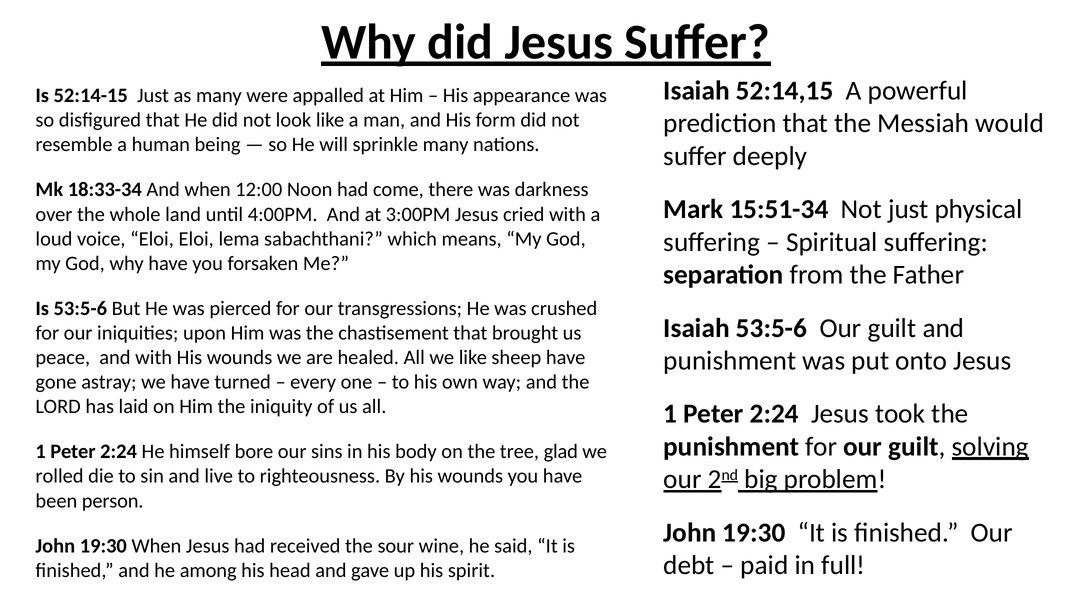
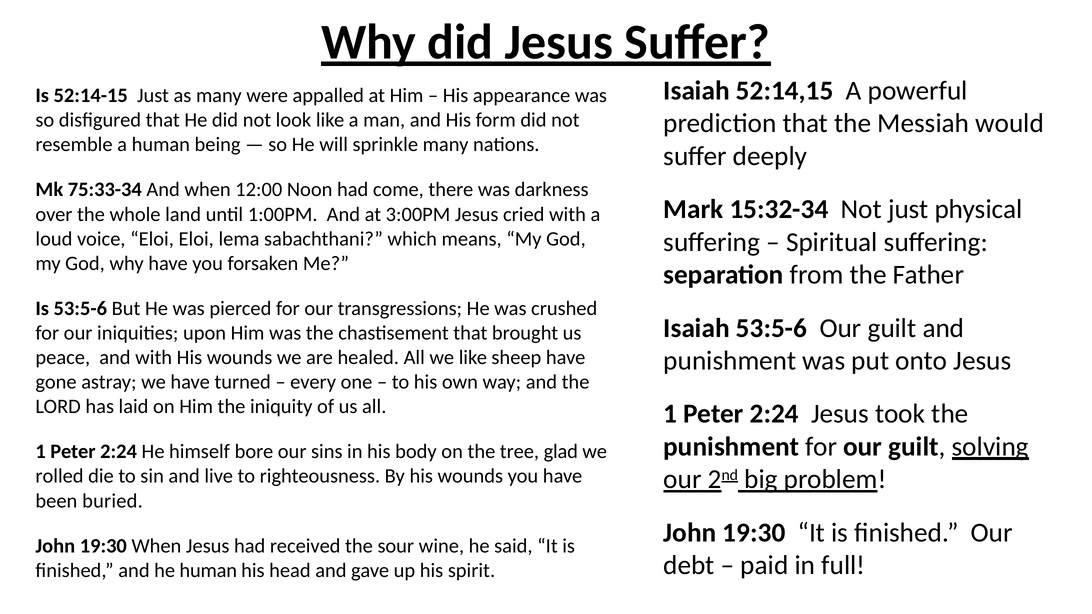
18:33-34: 18:33-34 -> 75:33-34 (105, 190)
15:51-34: 15:51-34 -> 15:32-34 (779, 209)
4:00PM: 4:00PM -> 1:00PM (283, 214)
person: person -> buried (112, 501)
he among: among -> human (208, 571)
